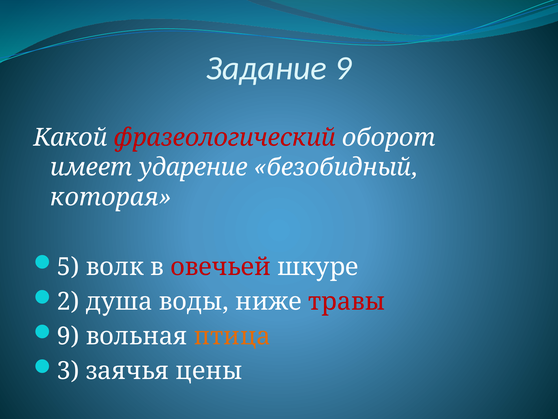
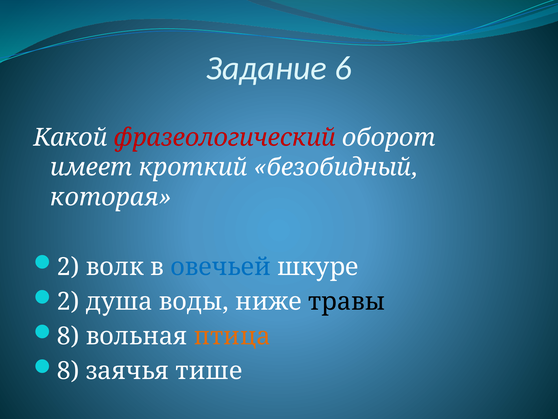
Задание 9: 9 -> 6 (343, 68)
ударение: ударение -> кроткий (193, 167)
5: 5 -> 2 (68, 266)
овечьей colour: red -> blue (221, 266)
травы colour: red -> black (347, 301)
9: 9 -> 8 (68, 336)
3: 3 -> 8 (68, 371)
цены: цены -> тише (209, 371)
